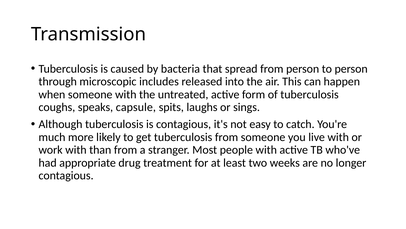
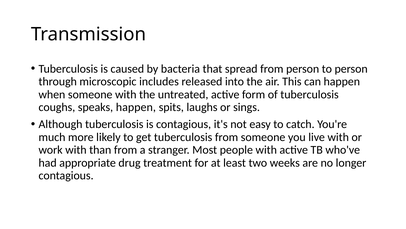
speaks capsule: capsule -> happen (136, 107)
